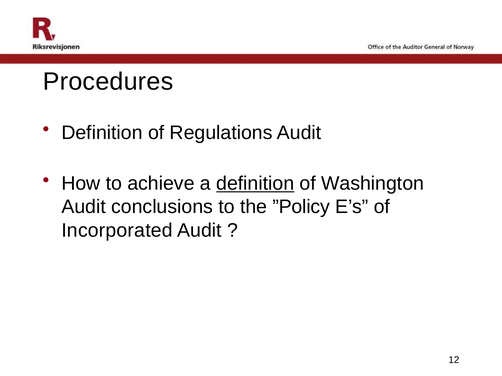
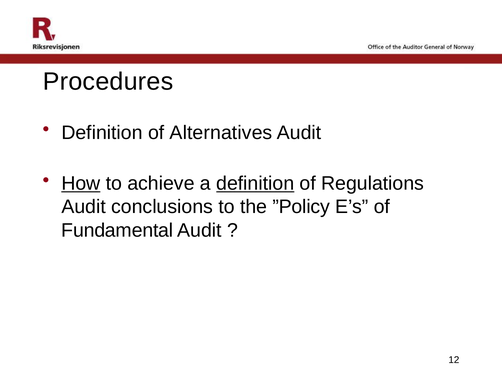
Regulations: Regulations -> Alternatives (221, 133)
How underline: none -> present (81, 184)
Washington: Washington -> Regulations (373, 184)
Incorporated: Incorporated -> Fundamental (117, 231)
